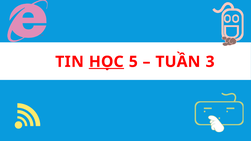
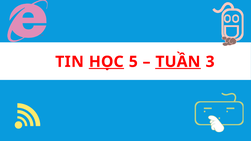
TUẦN underline: none -> present (178, 62)
